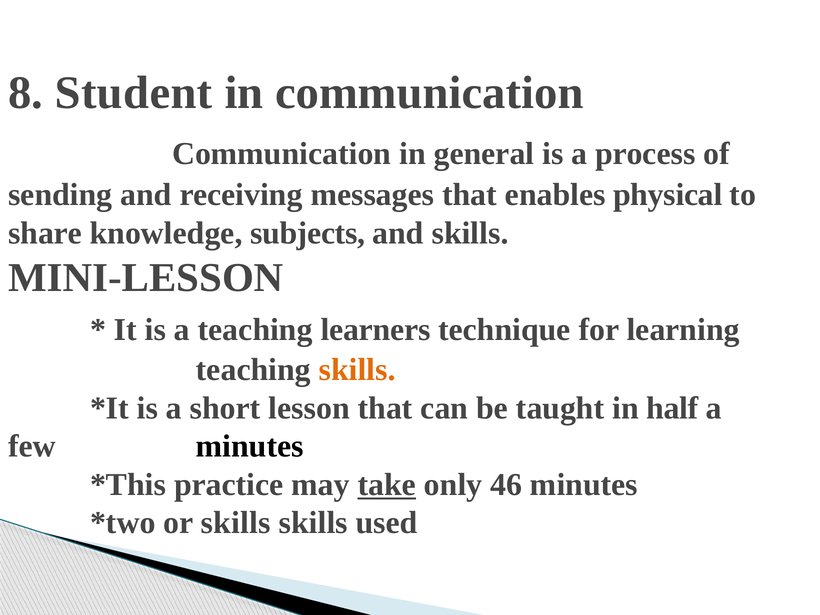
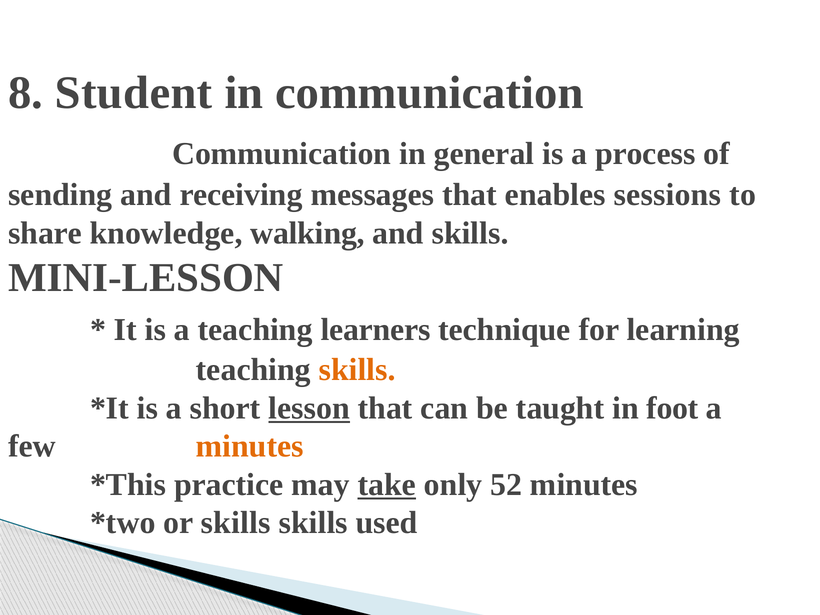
physical: physical -> sessions (667, 195)
subjects: subjects -> walking (308, 233)
lesson underline: none -> present (309, 408)
half: half -> foot (672, 408)
minutes colour: black -> orange (250, 446)
46: 46 -> 52 (506, 485)
